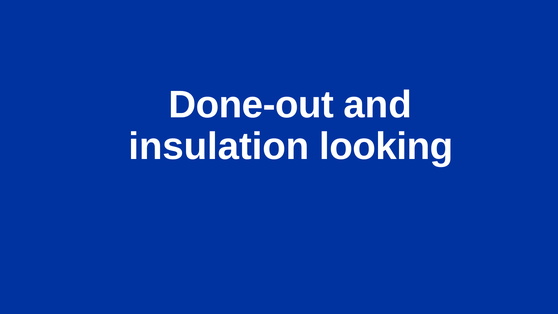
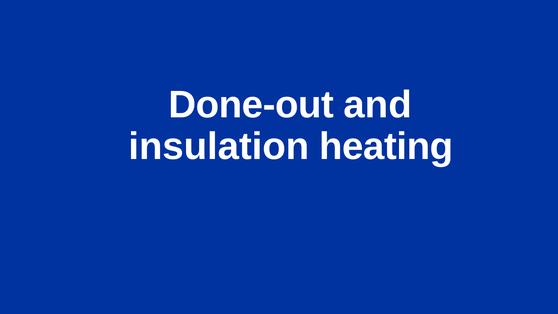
looking: looking -> heating (386, 146)
